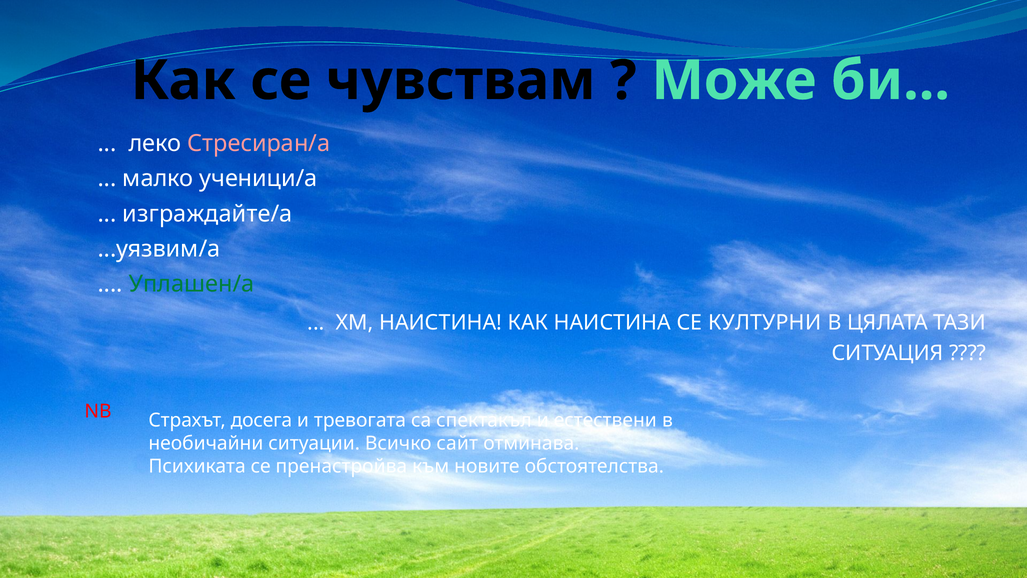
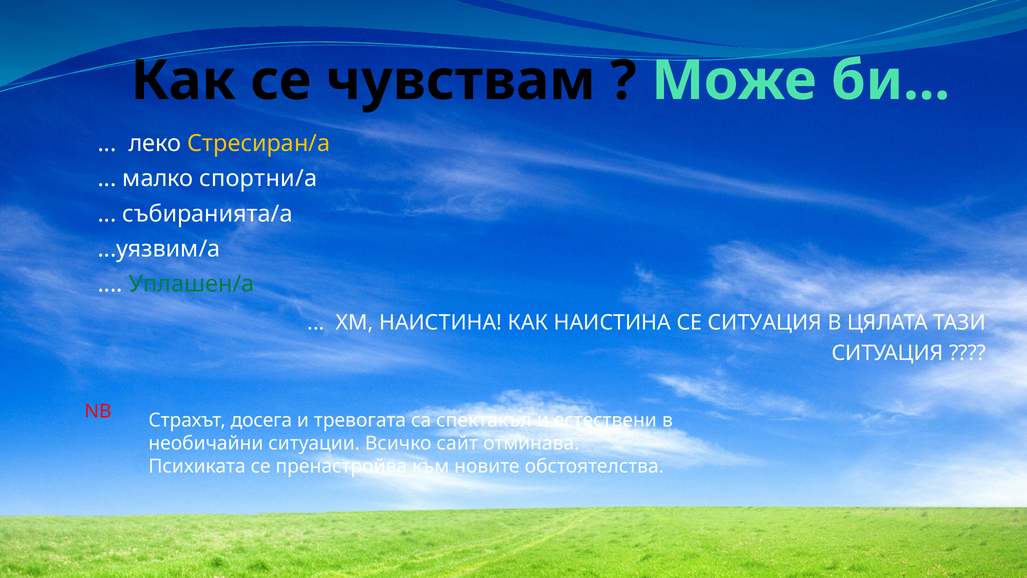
Стресиран/а colour: pink -> yellow (259, 143)
ученици/а: ученици/а -> спортни/а (258, 179)
изграждайте/а: изграждайте/а -> събиранията/а (208, 214)
СЕ КУЛТУРНИ: КУЛТУРНИ -> СИТУАЦИЯ (765, 322)
